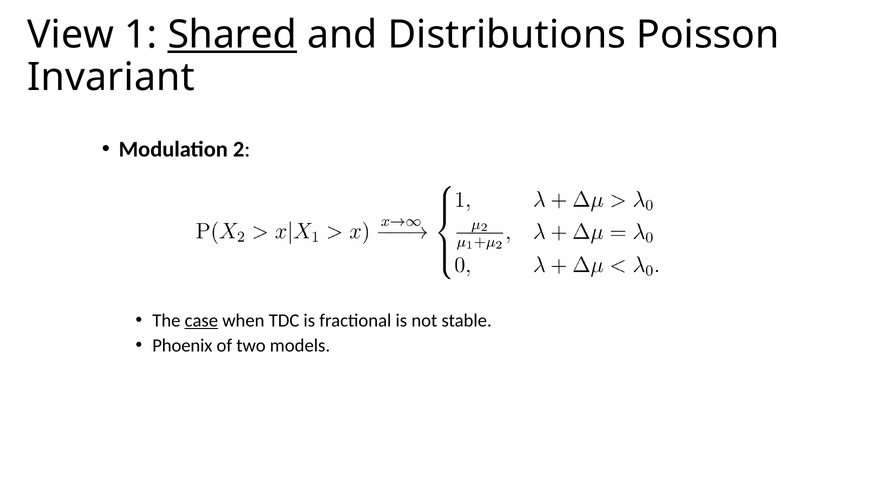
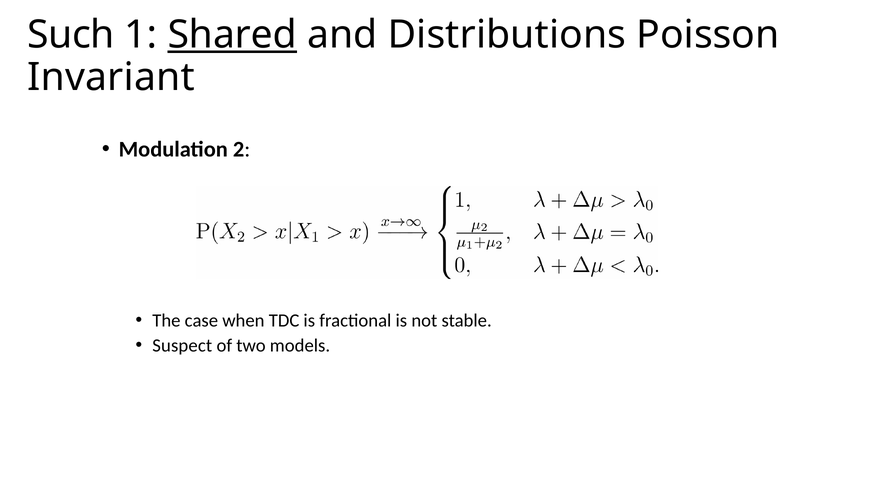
View: View -> Such (71, 35)
case underline: present -> none (201, 321)
Phoenix: Phoenix -> Suspect (182, 345)
